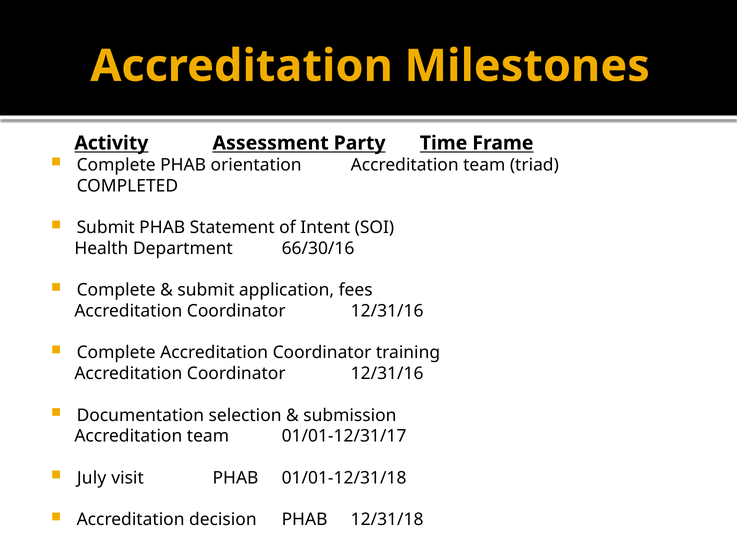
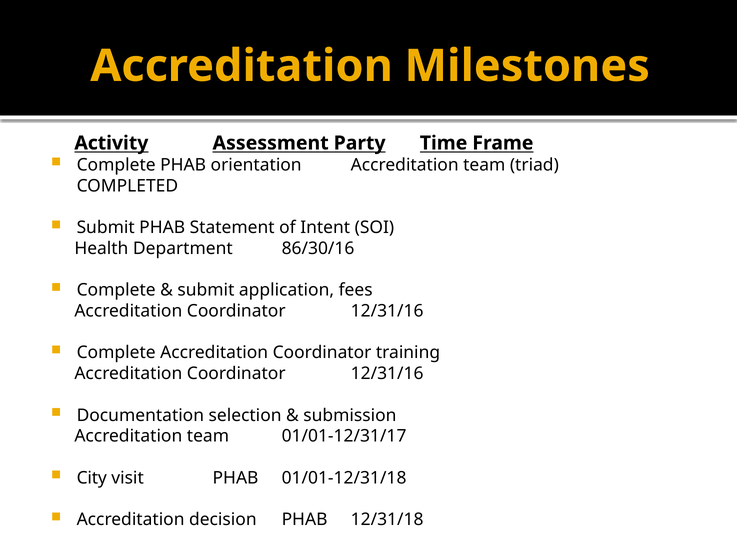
66/30/16: 66/30/16 -> 86/30/16 (318, 249)
July: July -> City (92, 479)
